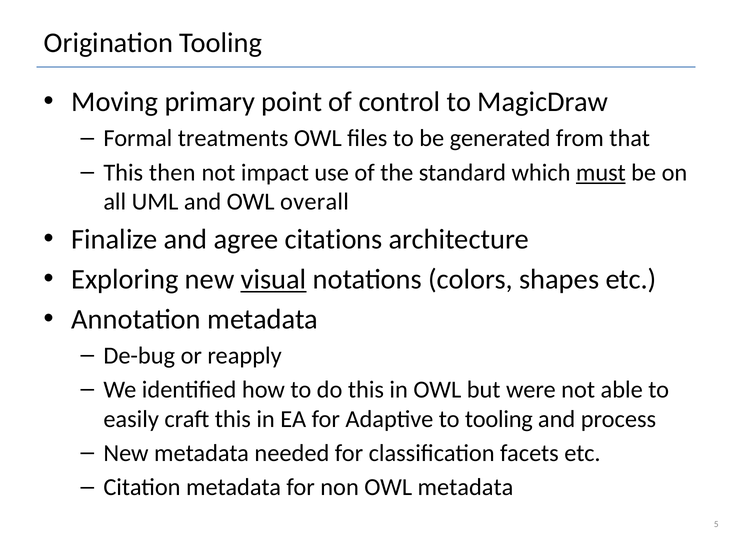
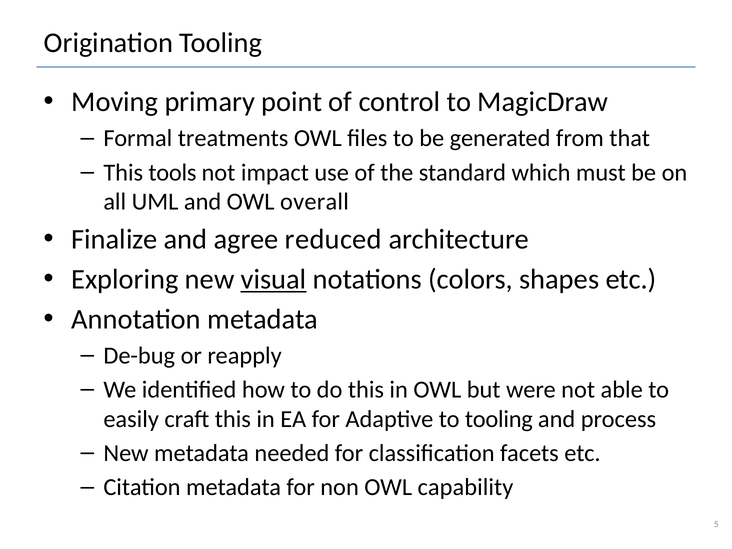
then: then -> tools (172, 173)
must underline: present -> none (601, 173)
citations: citations -> reduced (333, 240)
OWL metadata: metadata -> capability (465, 487)
